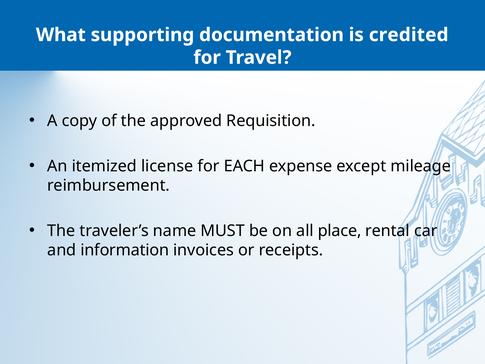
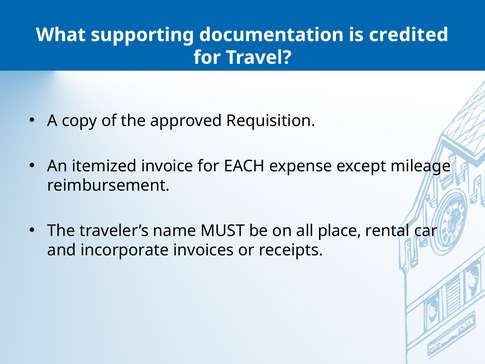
license: license -> invoice (167, 166)
information: information -> incorporate (125, 250)
